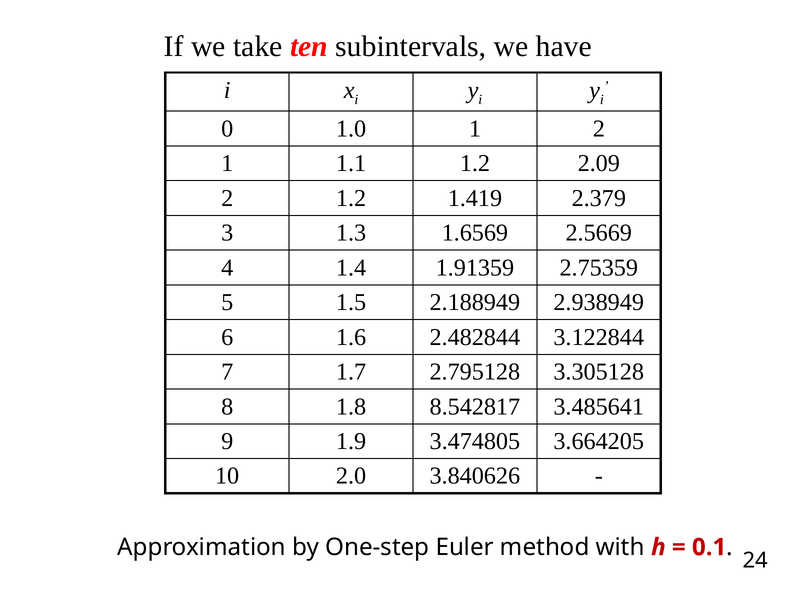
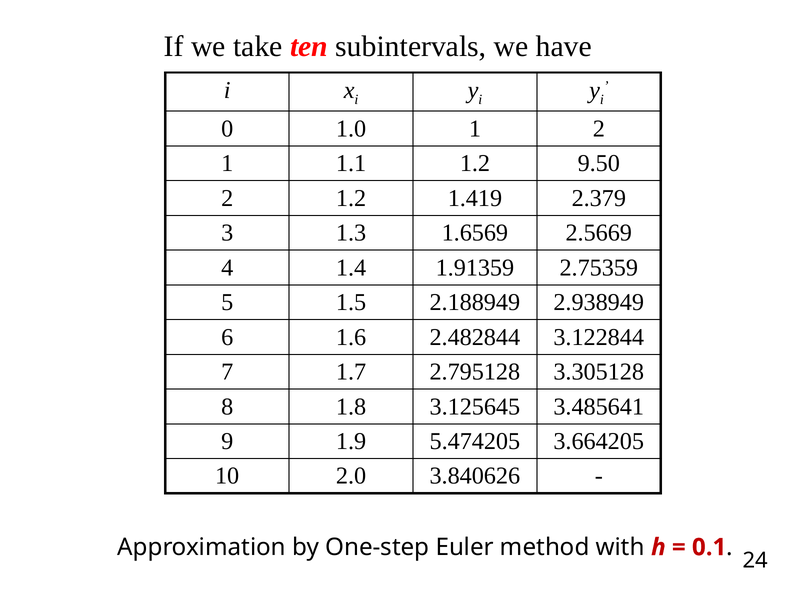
2.09: 2.09 -> 9.50 (599, 164)
8.542817: 8.542817 -> 3.125645 (475, 407)
3.474805: 3.474805 -> 5.474205 (475, 442)
